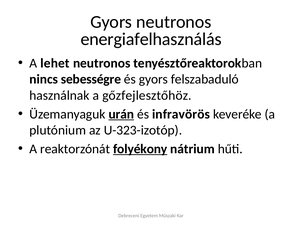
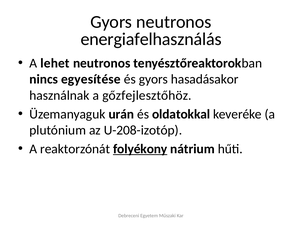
sebességre: sebességre -> egyesítése (91, 79)
felszabaduló: felszabaduló -> hasadásakor (205, 79)
urán underline: present -> none (121, 114)
infravörös: infravörös -> oldatokkal (181, 114)
U-323-izotóp: U-323-izotóp -> U-208-izotóp (143, 130)
